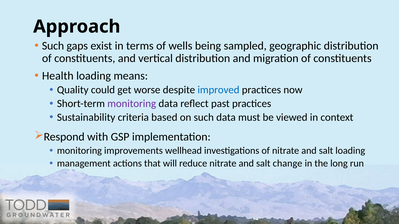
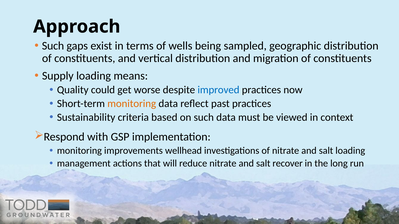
Health: Health -> Supply (58, 76)
monitoring colour: purple -> orange (132, 104)
change: change -> recover (288, 164)
